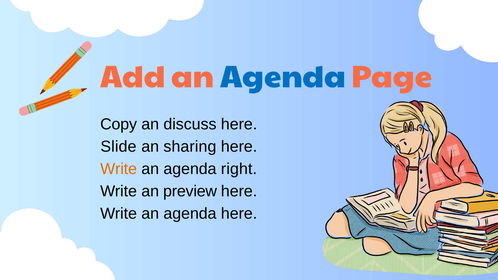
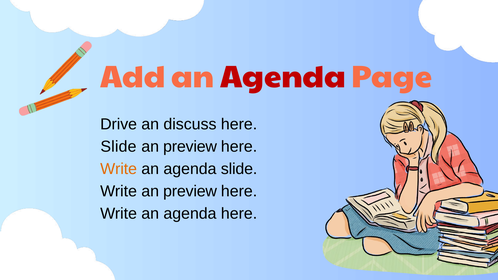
Agenda colour: blue -> red (283, 77)
Copy: Copy -> Drive (119, 124)
sharing: sharing -> preview (190, 147)
agenda right: right -> slide (239, 169)
